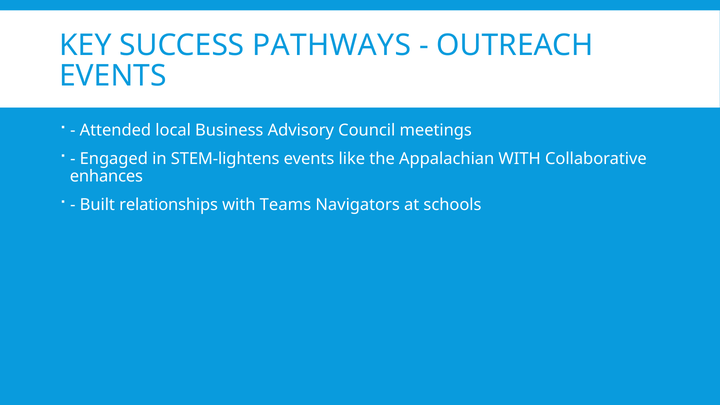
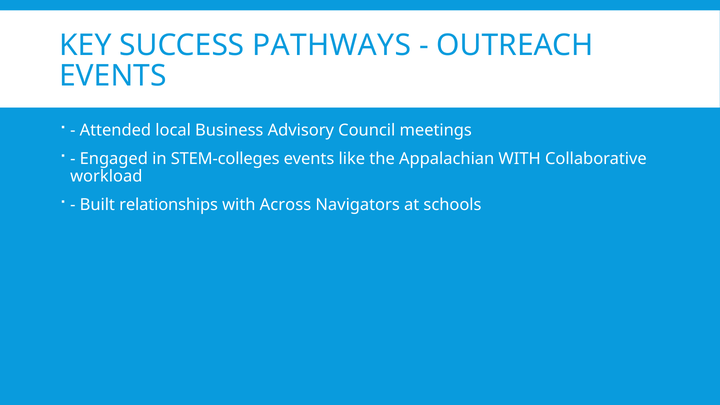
STEM-lightens: STEM-lightens -> STEM-colleges (225, 159)
enhances: enhances -> workload (106, 176)
Teams: Teams -> Across (285, 205)
